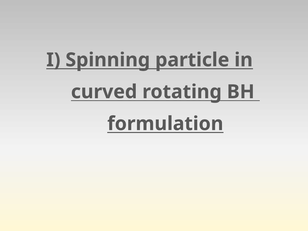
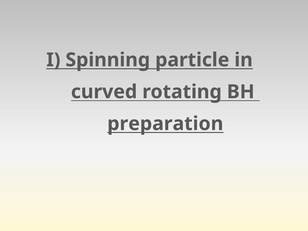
formulation: formulation -> preparation (165, 124)
